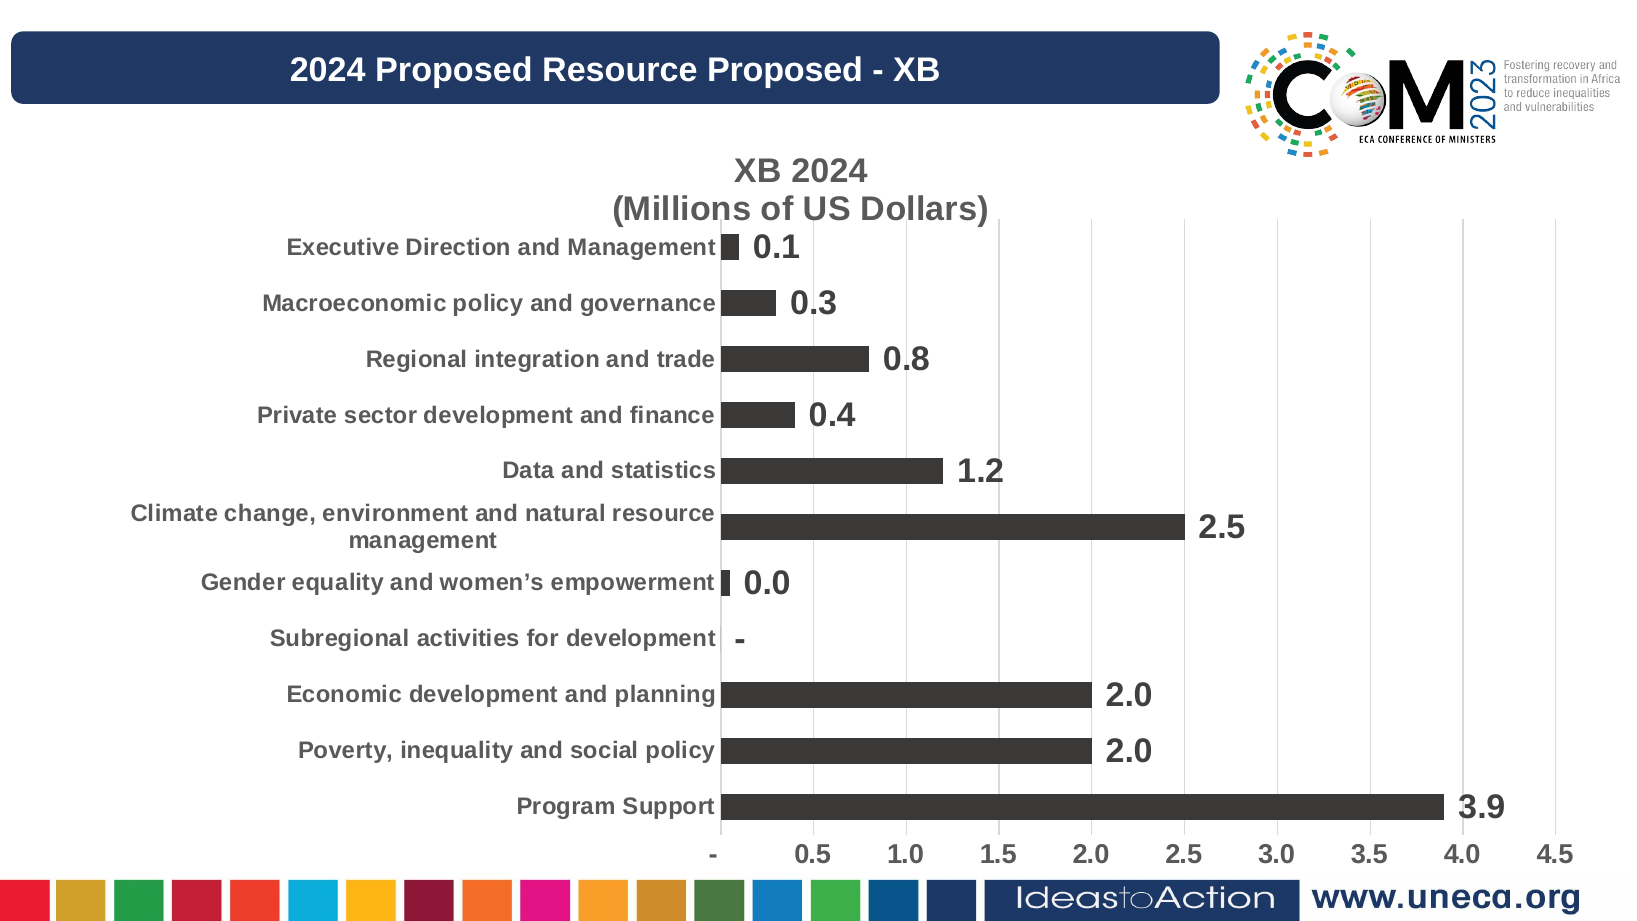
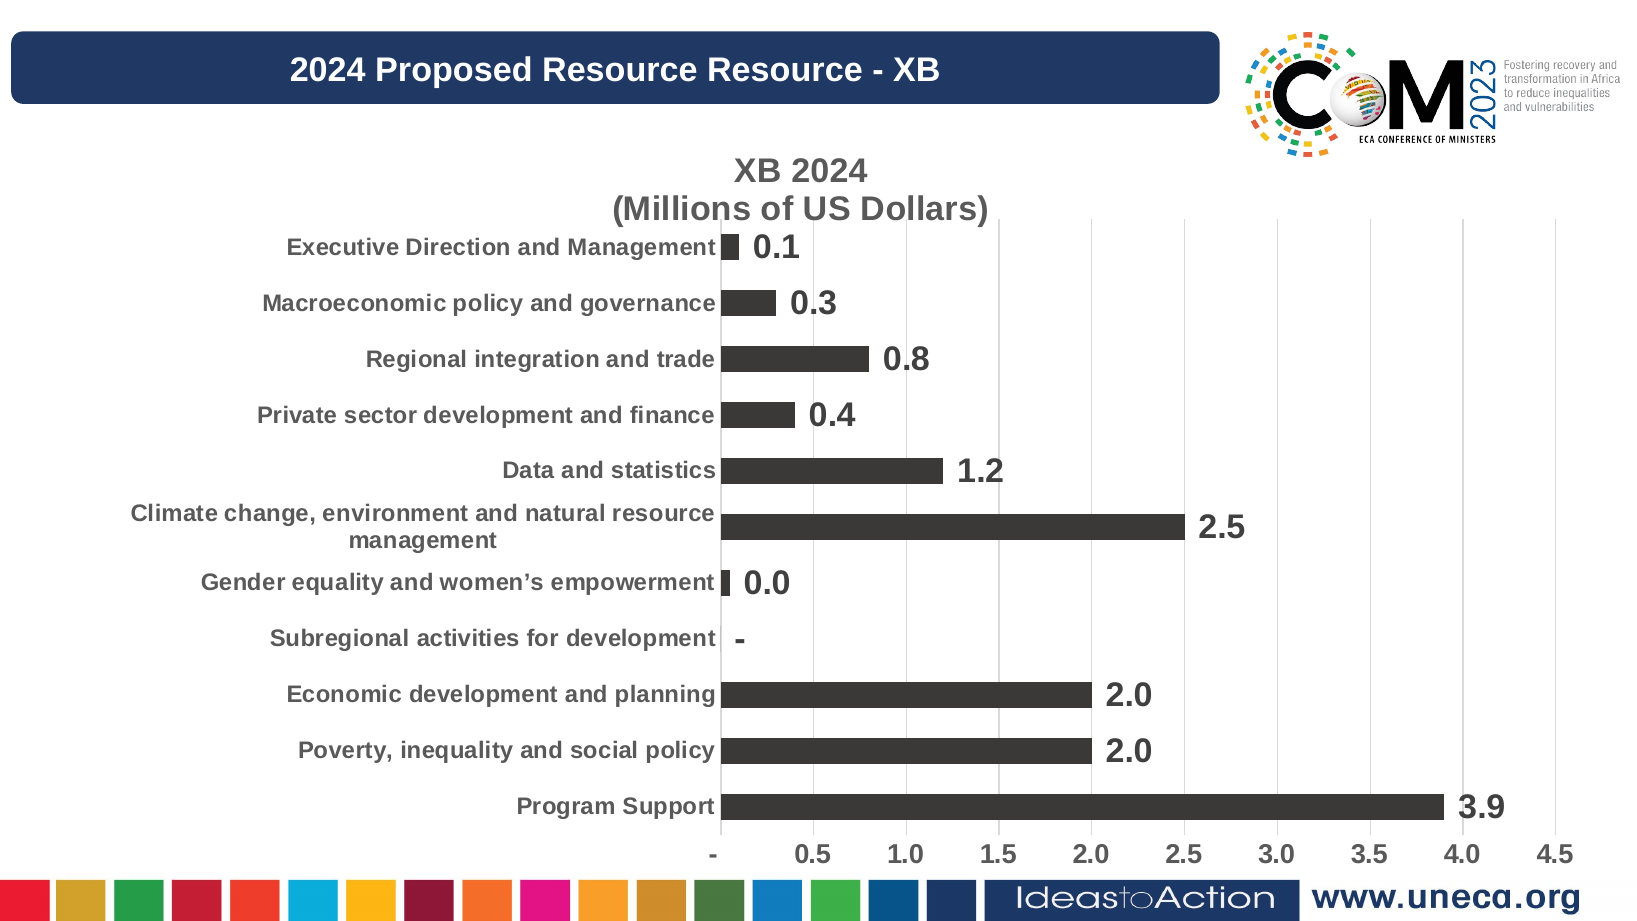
Resource Proposed: Proposed -> Resource (785, 70)
